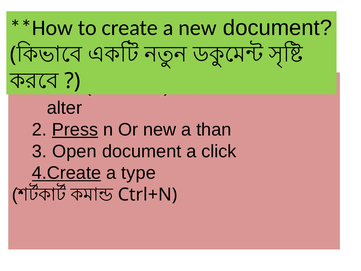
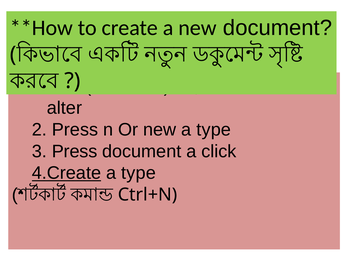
Press underline: present -> none (75, 130)
new a than: than -> type (214, 130)
3 Open: Open -> Press (75, 151)
